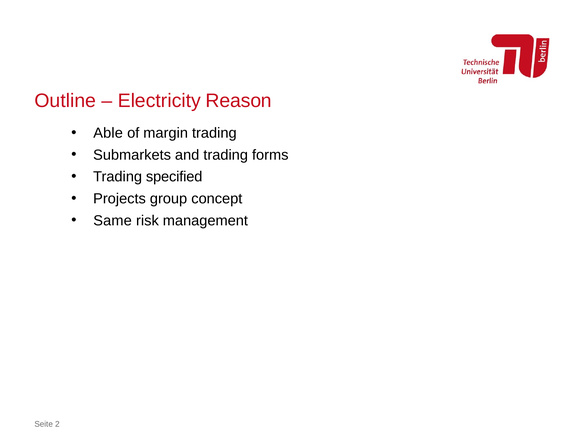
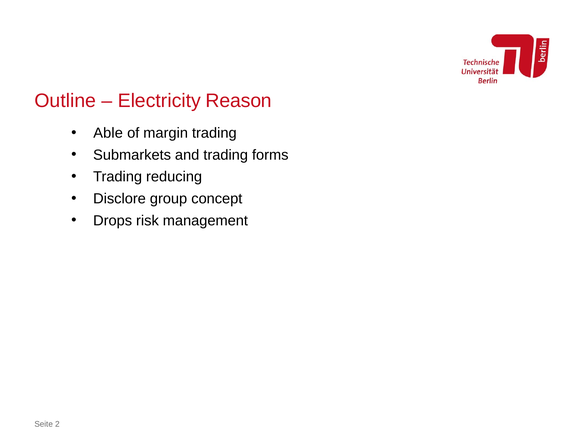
specified: specified -> reducing (174, 177)
Projects: Projects -> Disclore (120, 199)
Same: Same -> Drops (113, 221)
